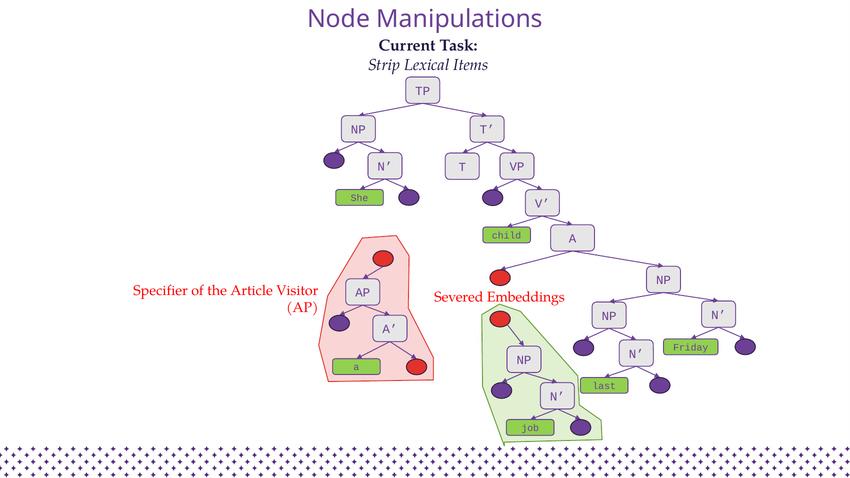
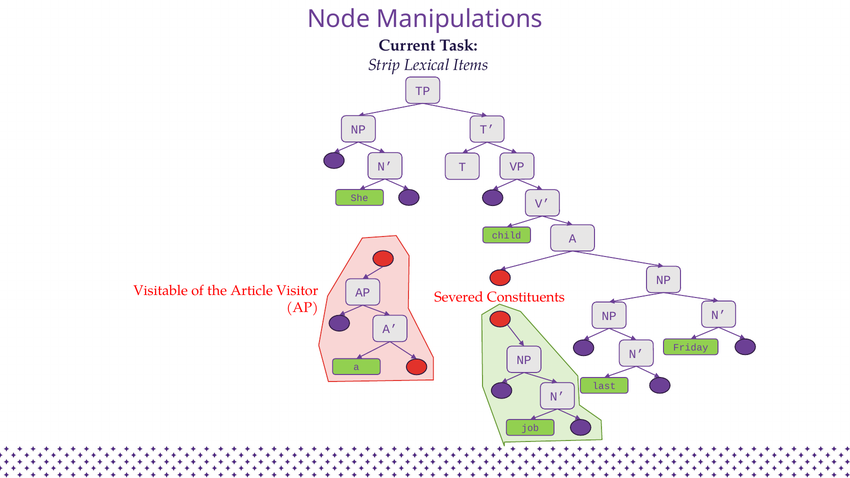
Specifier: Specifier -> Visitable (161, 291)
Embeddings: Embeddings -> Constituents (526, 297)
